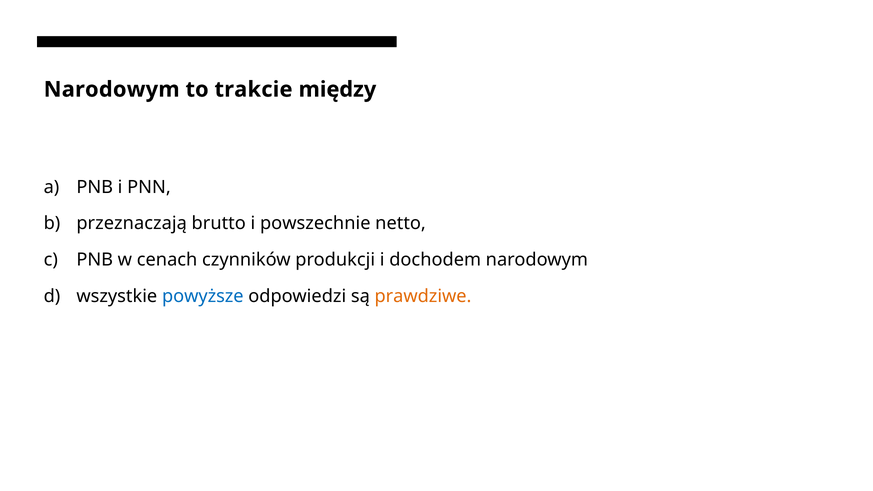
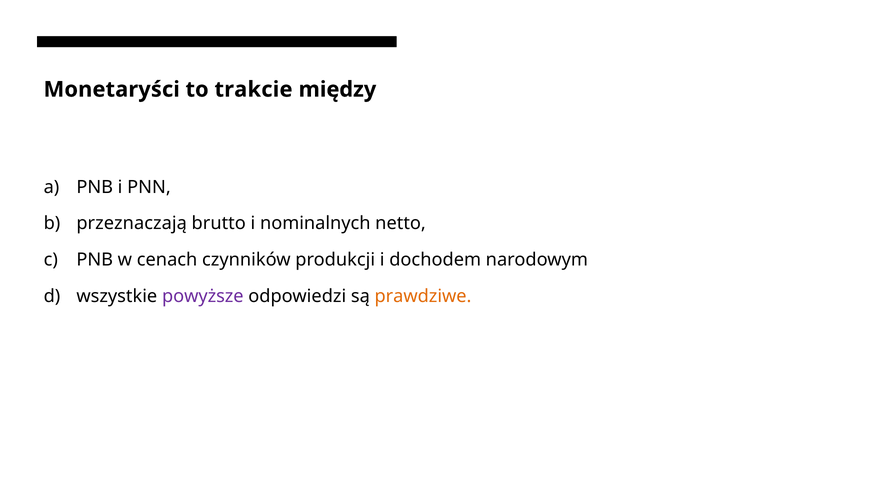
Narodowym: Narodowym -> Monetaryści (112, 89)
powszechnie: powszechnie -> nominalnych (315, 224)
powyższe colour: blue -> purple (203, 296)
